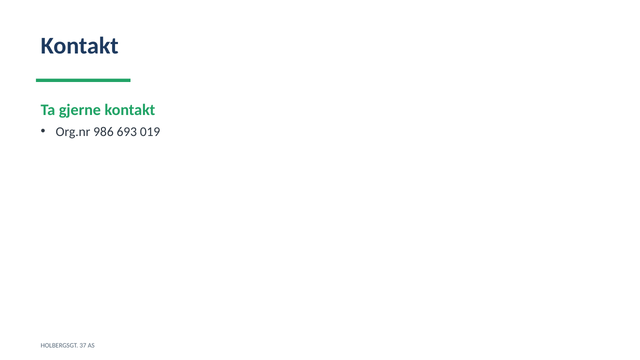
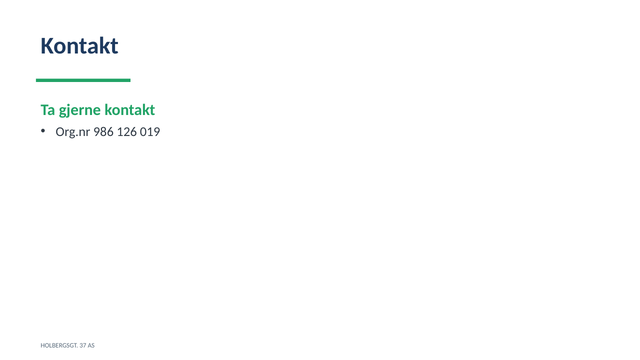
693: 693 -> 126 (127, 132)
